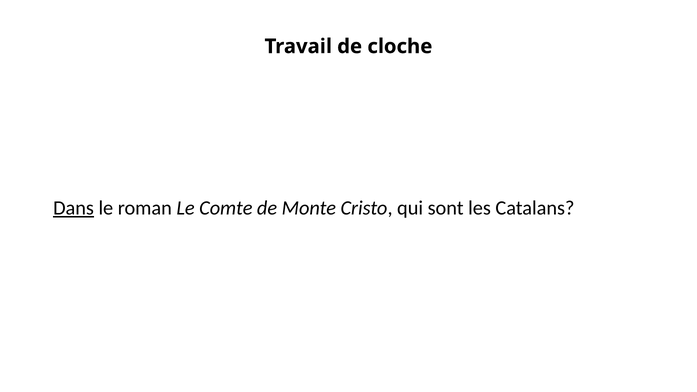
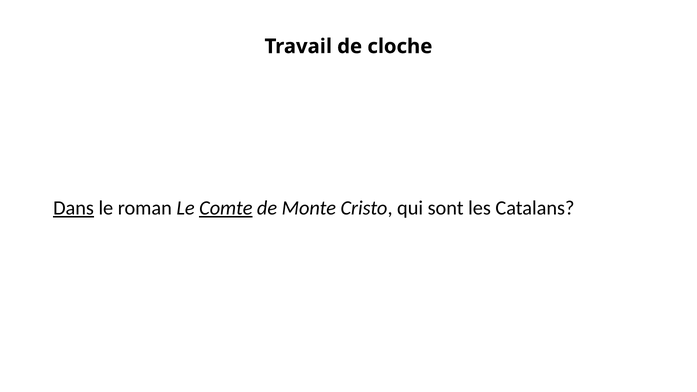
Comte underline: none -> present (226, 208)
